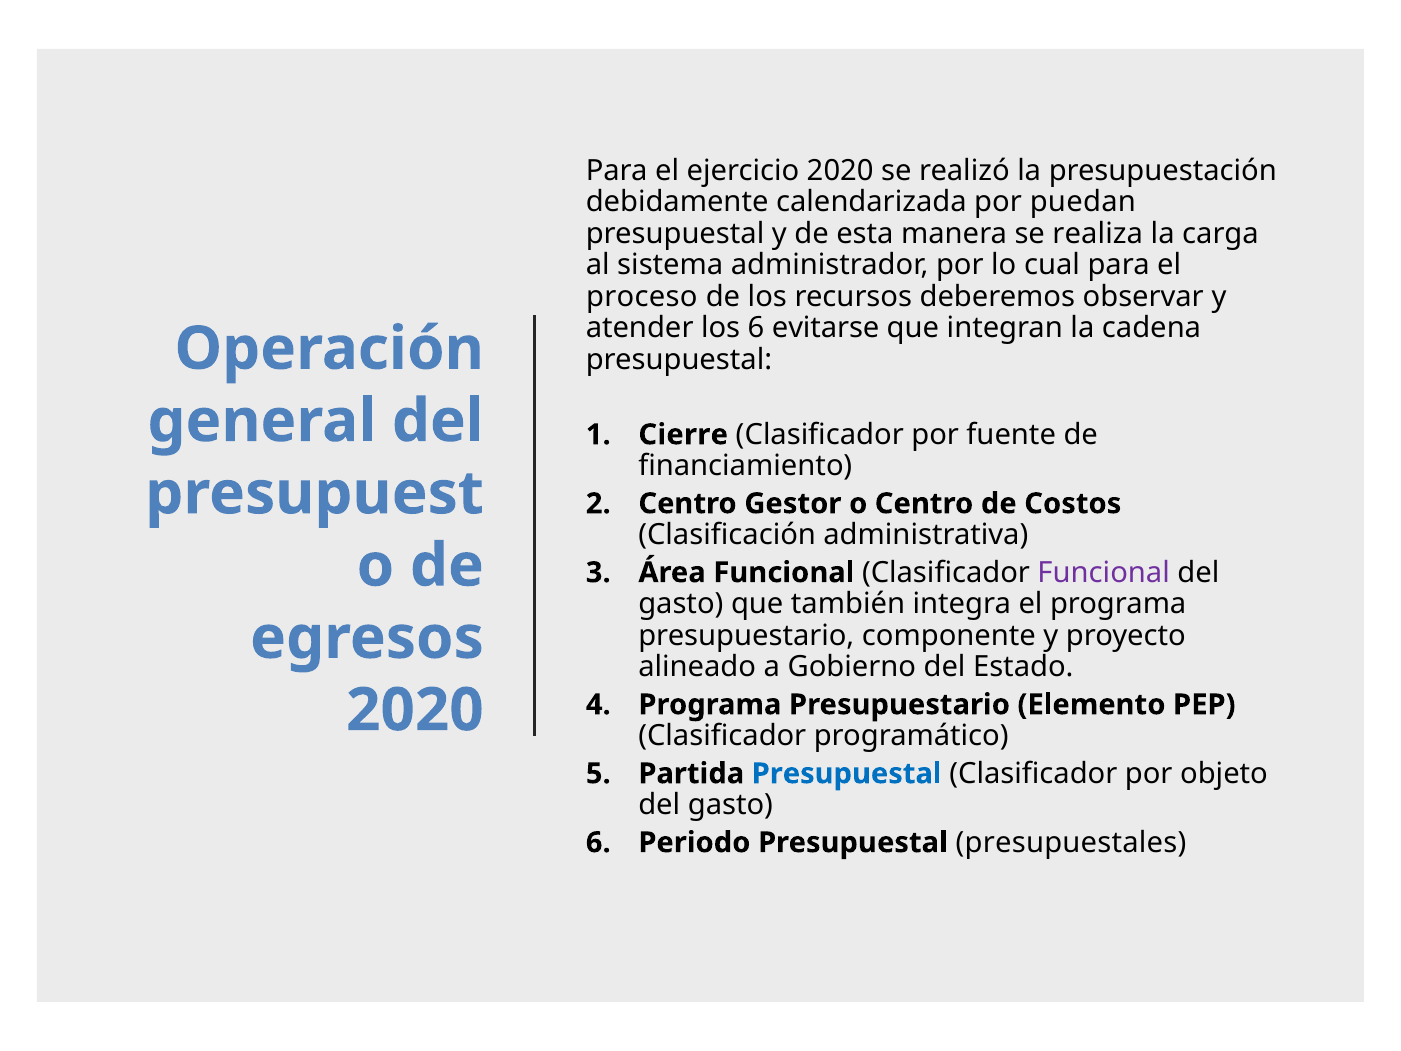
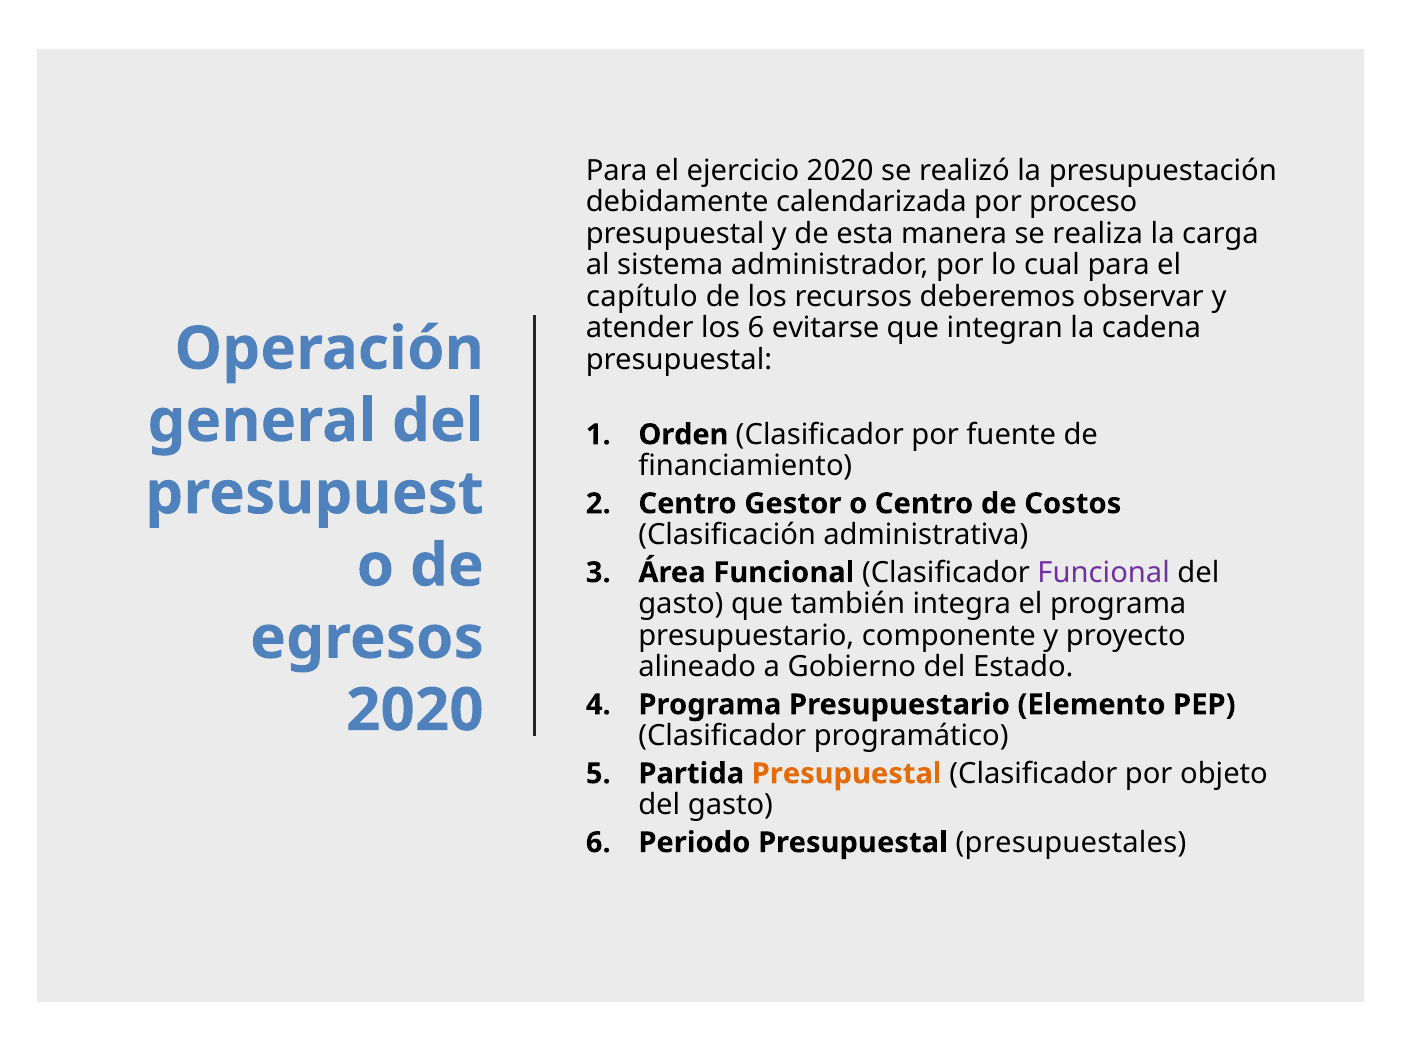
puedan: puedan -> proceso (1083, 202)
proceso: proceso -> capítulo (642, 297)
Cierre: Cierre -> Orden (683, 435)
Presupuestal colour: blue -> orange (847, 773)
